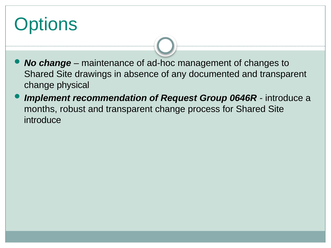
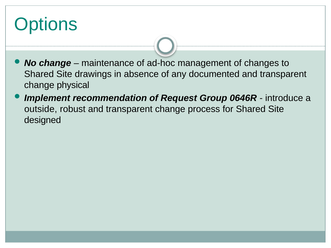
months: months -> outside (41, 109)
introduce: introduce -> designed (43, 120)
